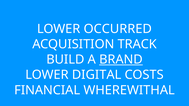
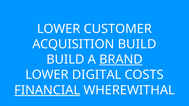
OCCURRED: OCCURRED -> CUSTOMER (118, 29)
ACQUISITION TRACK: TRACK -> BUILD (137, 44)
FINANCIAL underline: none -> present (47, 90)
